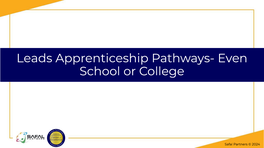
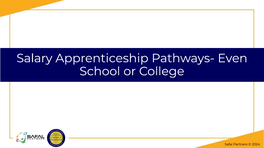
Leads: Leads -> Salary (34, 58)
